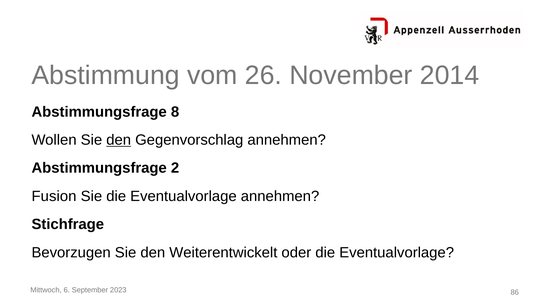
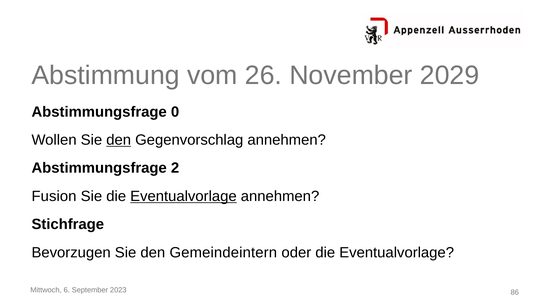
2014: 2014 -> 2029 (450, 76)
8: 8 -> 0 (175, 112)
Eventualvorlage underline: none -> present (183, 197)
Weiterentwickelt: Weiterentwickelt -> Gemeindeintern (223, 253)
